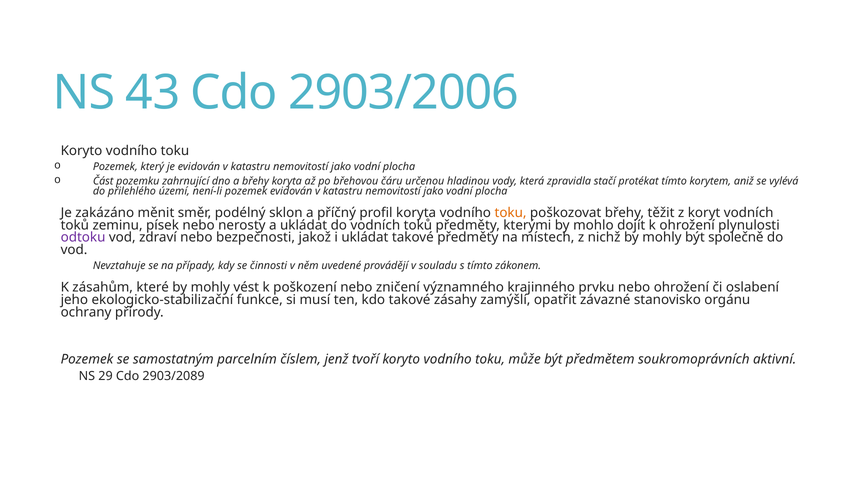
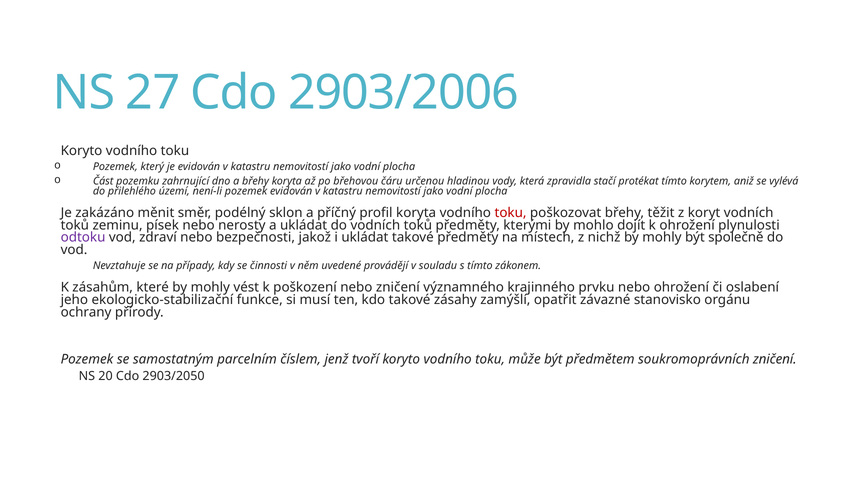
43: 43 -> 27 (153, 93)
toku colour: orange -> red (511, 213)
soukromoprávních aktivní: aktivní -> zničení (775, 359)
29: 29 -> 20 (106, 376)
2903/2089: 2903/2089 -> 2903/2050 (174, 376)
